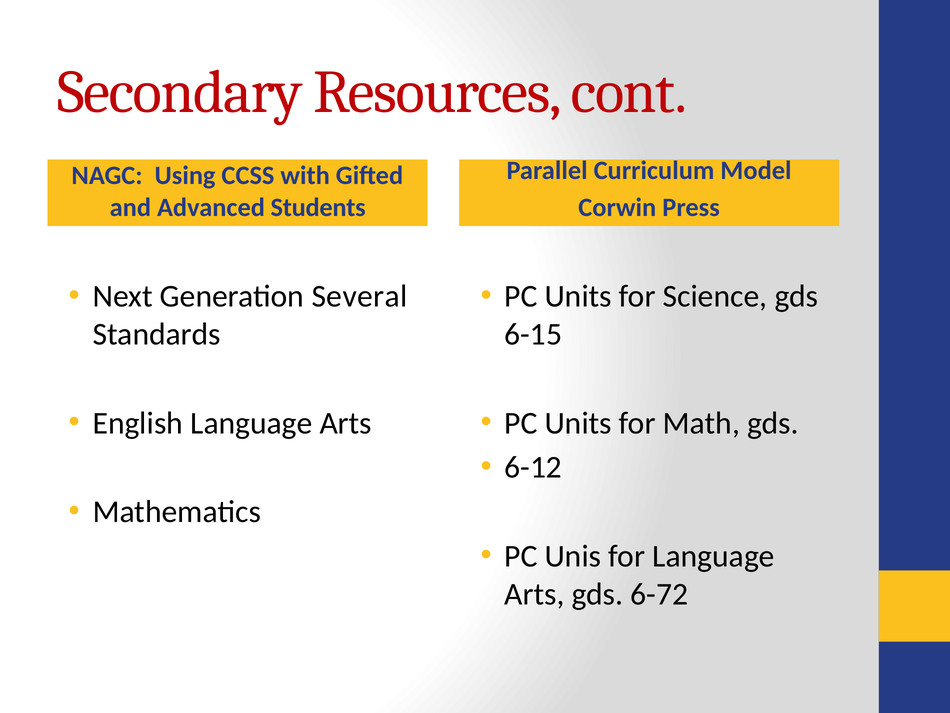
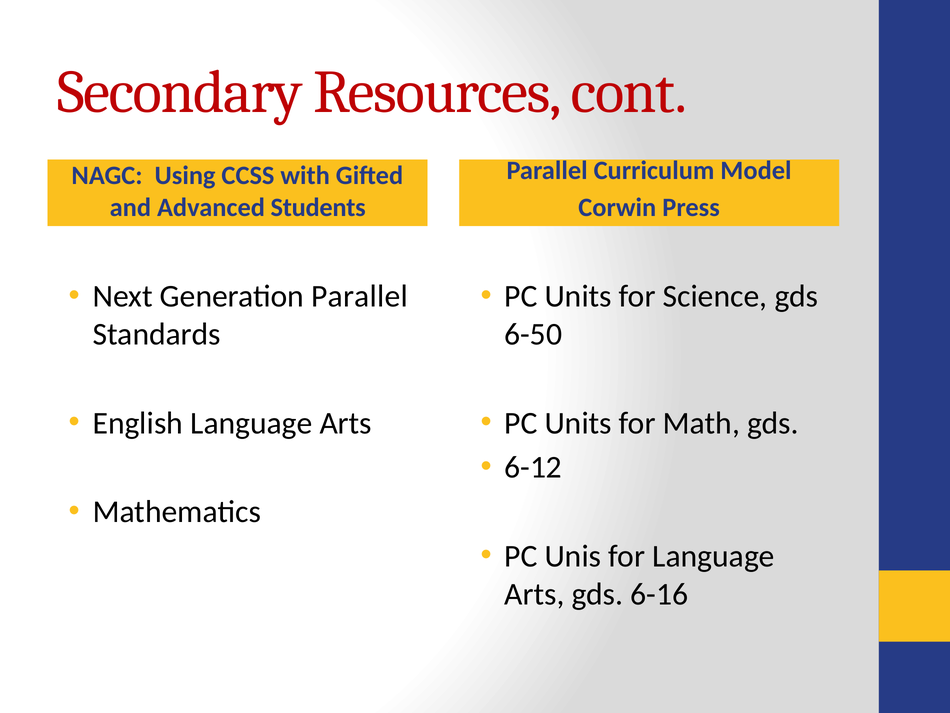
Generation Several: Several -> Parallel (360, 296)
6-15: 6-15 -> 6-50 (533, 334)
6-72: 6-72 -> 6-16 (659, 594)
